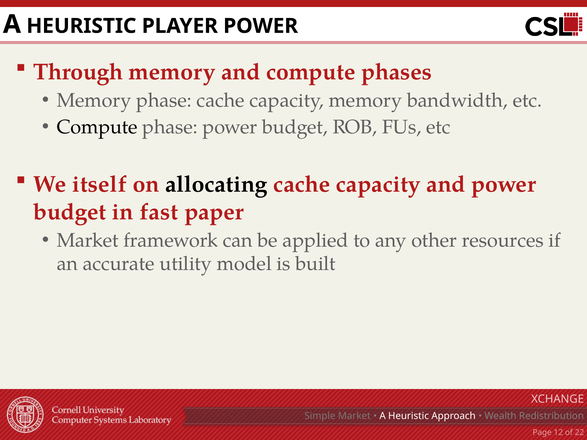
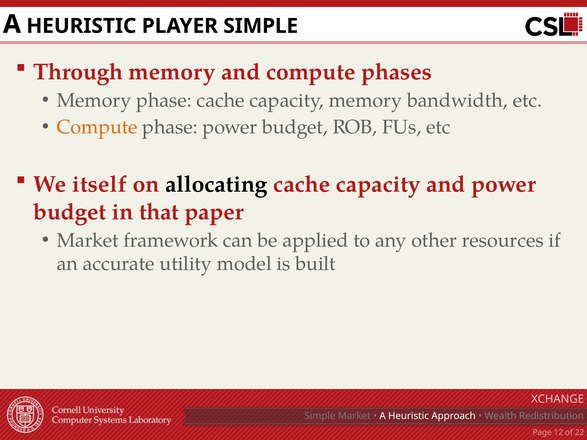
PLAYER POWER: POWER -> SIMPLE (261, 26)
Compute colour: black -> orange (97, 127)
fast: fast -> that (159, 212)
